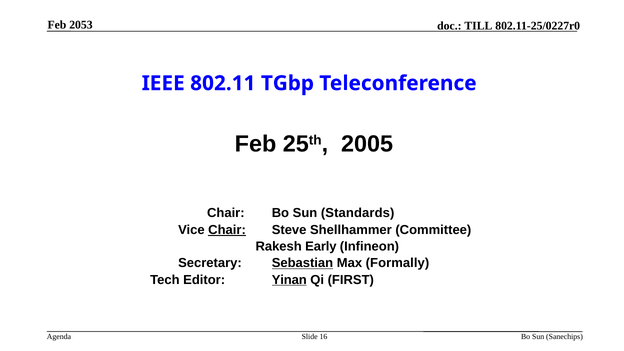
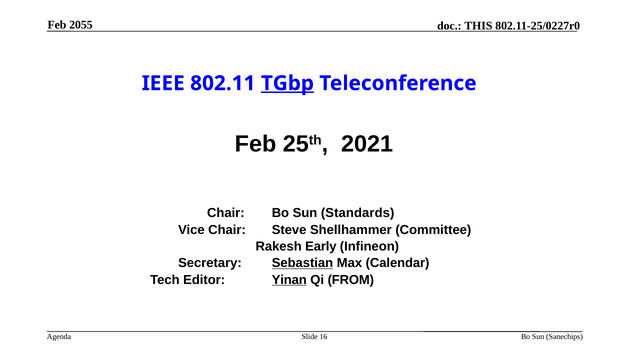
2053: 2053 -> 2055 (81, 25)
TILL: TILL -> THIS (478, 26)
TGbp underline: none -> present (287, 83)
2005: 2005 -> 2021 (367, 144)
Chair underline: present -> none (227, 230)
Formally: Formally -> Calendar (398, 263)
FIRST: FIRST -> FROM (351, 280)
